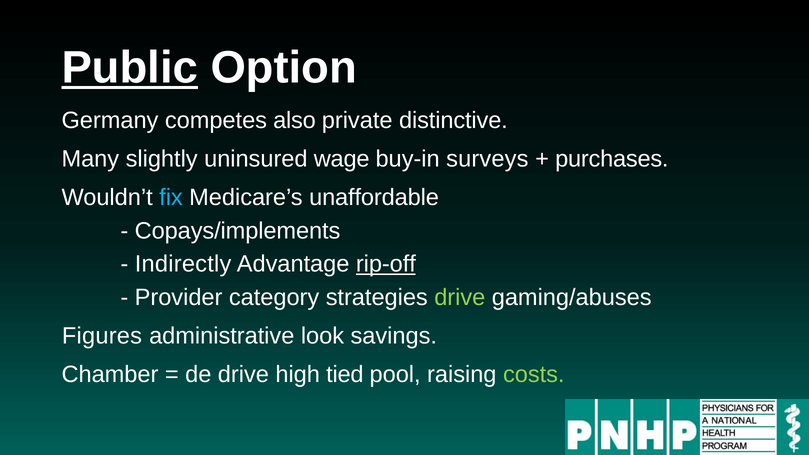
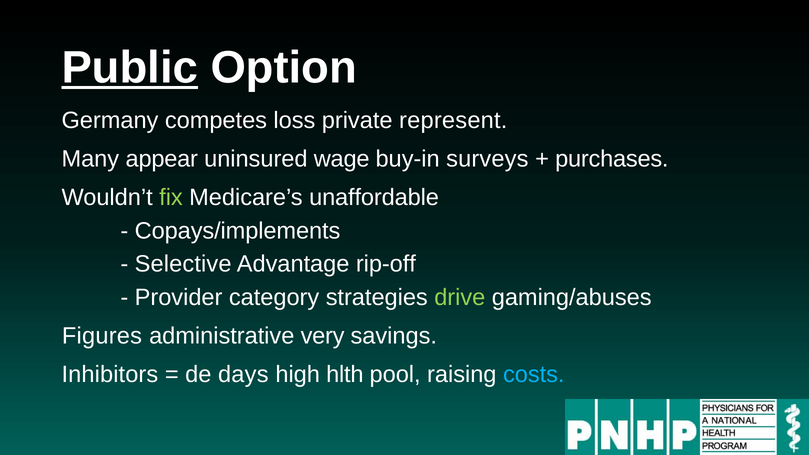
also: also -> loss (294, 121)
distinctive: distinctive -> represent (453, 121)
slightly: slightly -> appear (162, 159)
fix colour: light blue -> light green (171, 197)
Indirectly: Indirectly -> Selective (183, 264)
rip-off underline: present -> none (386, 264)
look: look -> very (323, 336)
Chamber: Chamber -> Inhibitors (110, 374)
de drive: drive -> days (243, 374)
tied: tied -> hlth (345, 374)
costs colour: light green -> light blue (534, 374)
